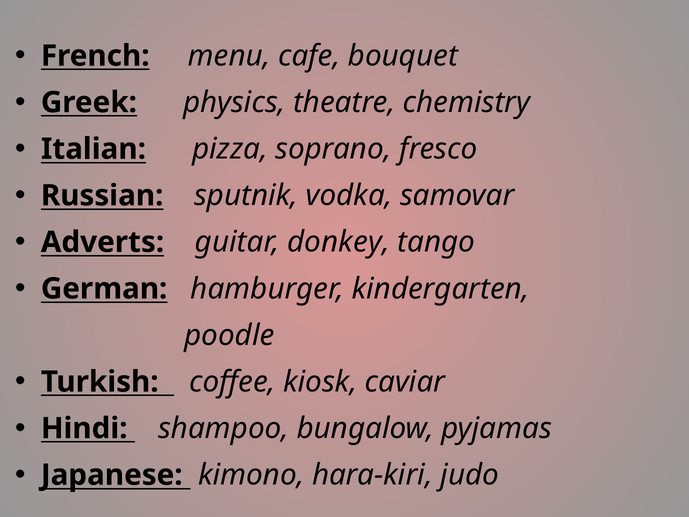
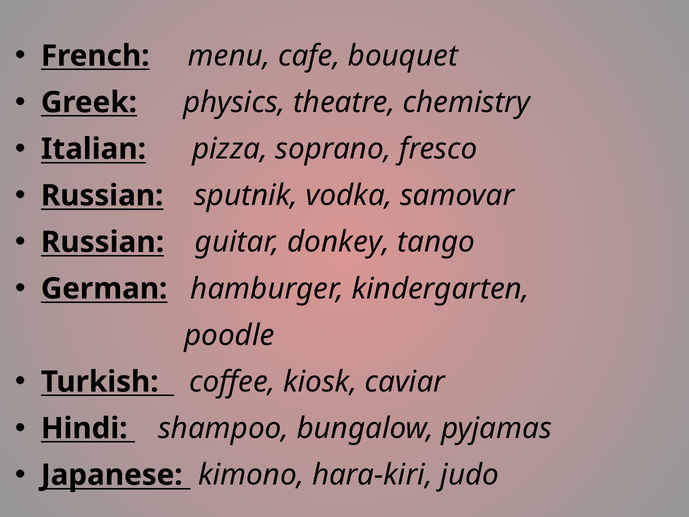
Adverts: Adverts -> Russian (102, 242)
